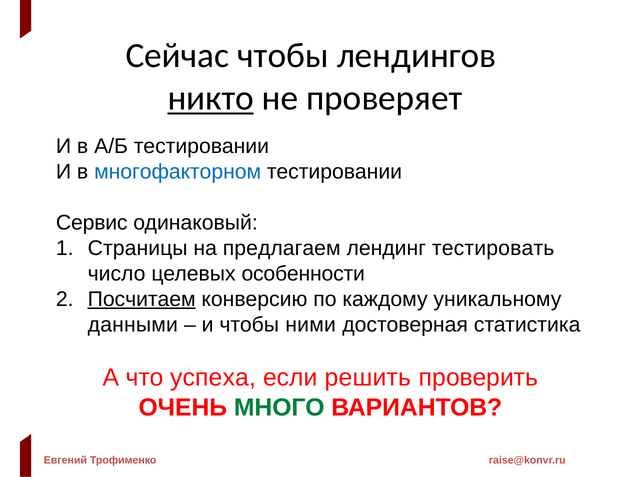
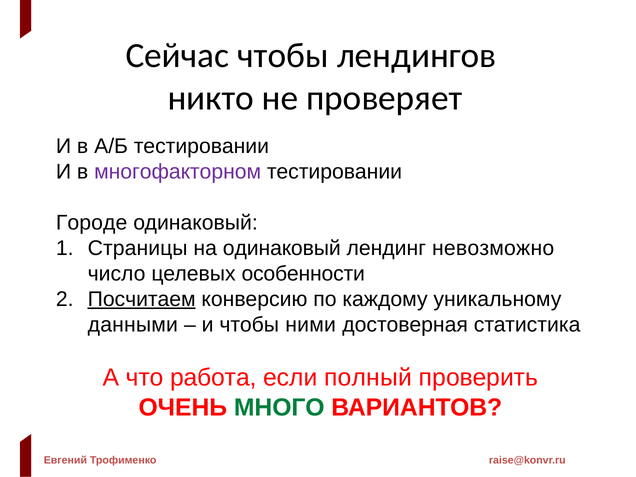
никто underline: present -> none (211, 98)
многофакторном colour: blue -> purple (178, 172)
Сервис: Сервис -> Городе (92, 223)
на предлагаем: предлагаем -> одинаковый (282, 248)
тестировать: тестировать -> невозможно (493, 248)
успеха: успеха -> работа (213, 378)
решить: решить -> полный (368, 378)
